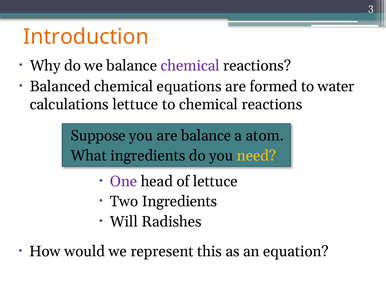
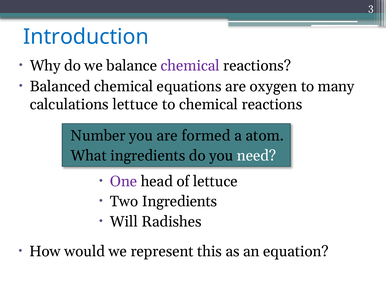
Introduction colour: orange -> blue (86, 37)
formed: formed -> oxygen (273, 86)
water: water -> many (336, 86)
Suppose: Suppose -> Number (98, 135)
are balance: balance -> formed (206, 135)
need colour: yellow -> white (257, 156)
